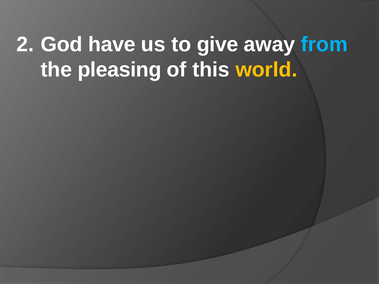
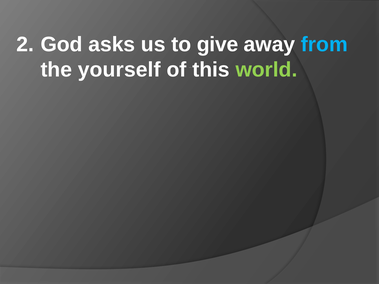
have: have -> asks (112, 44)
pleasing: pleasing -> yourself (119, 70)
world colour: yellow -> light green (266, 70)
